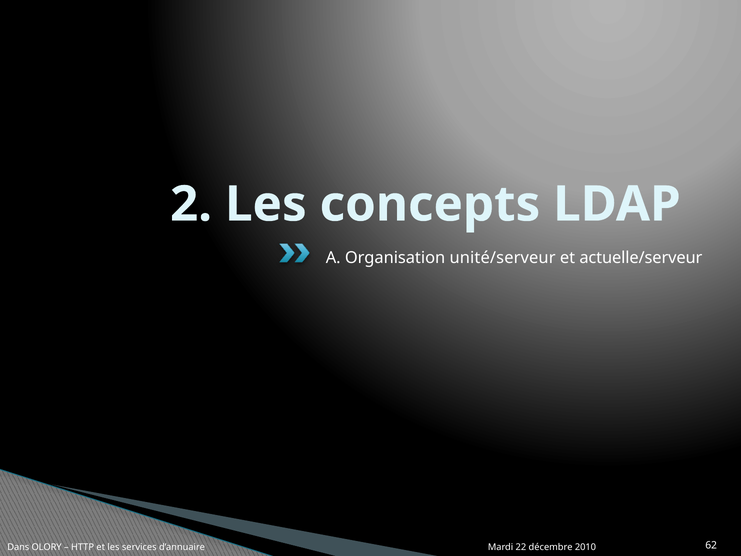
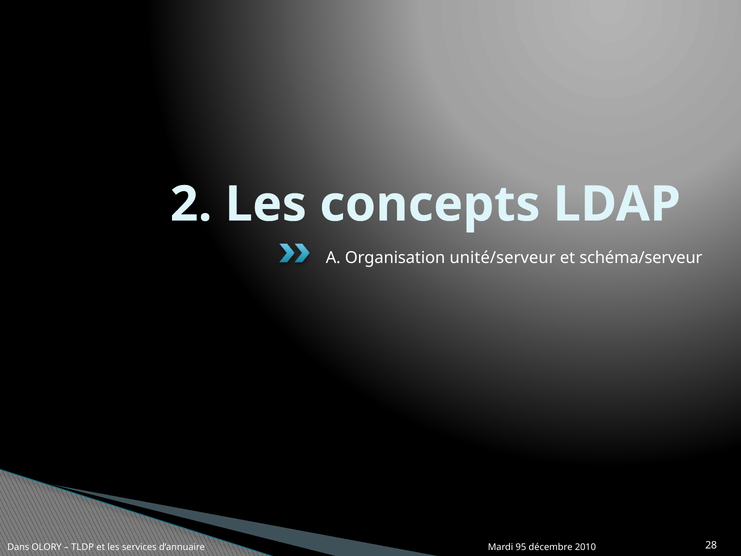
actuelle/serveur: actuelle/serveur -> schéma/serveur (641, 258)
HTTP: HTTP -> TLDP (83, 547)
22: 22 -> 95 (521, 547)
62: 62 -> 28 (711, 545)
